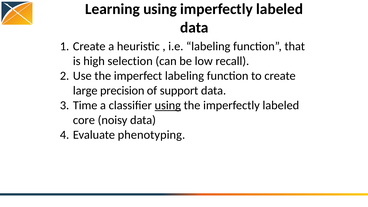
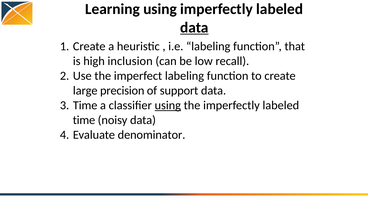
data underline: none -> present (194, 28)
selection: selection -> inclusion (130, 61)
core: core -> time (84, 120)
phenotyping: phenotyping -> denominator (152, 135)
